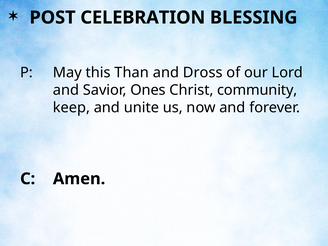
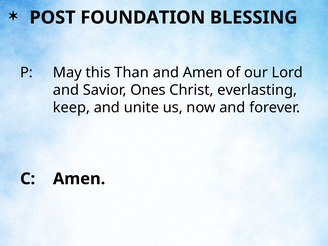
CELEBRATION: CELEBRATION -> FOUNDATION (143, 18)
and Dross: Dross -> Amen (203, 73)
community: community -> everlasting (257, 90)
